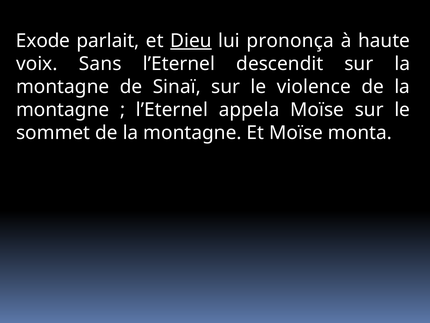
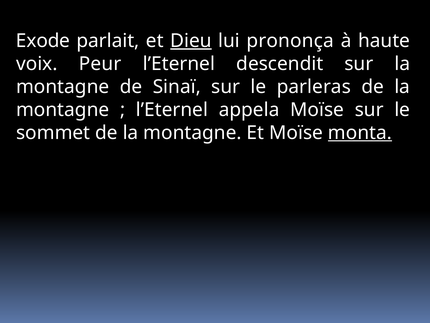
Sans: Sans -> Peur (100, 64)
violence: violence -> parleras (314, 87)
monta underline: none -> present (360, 132)
